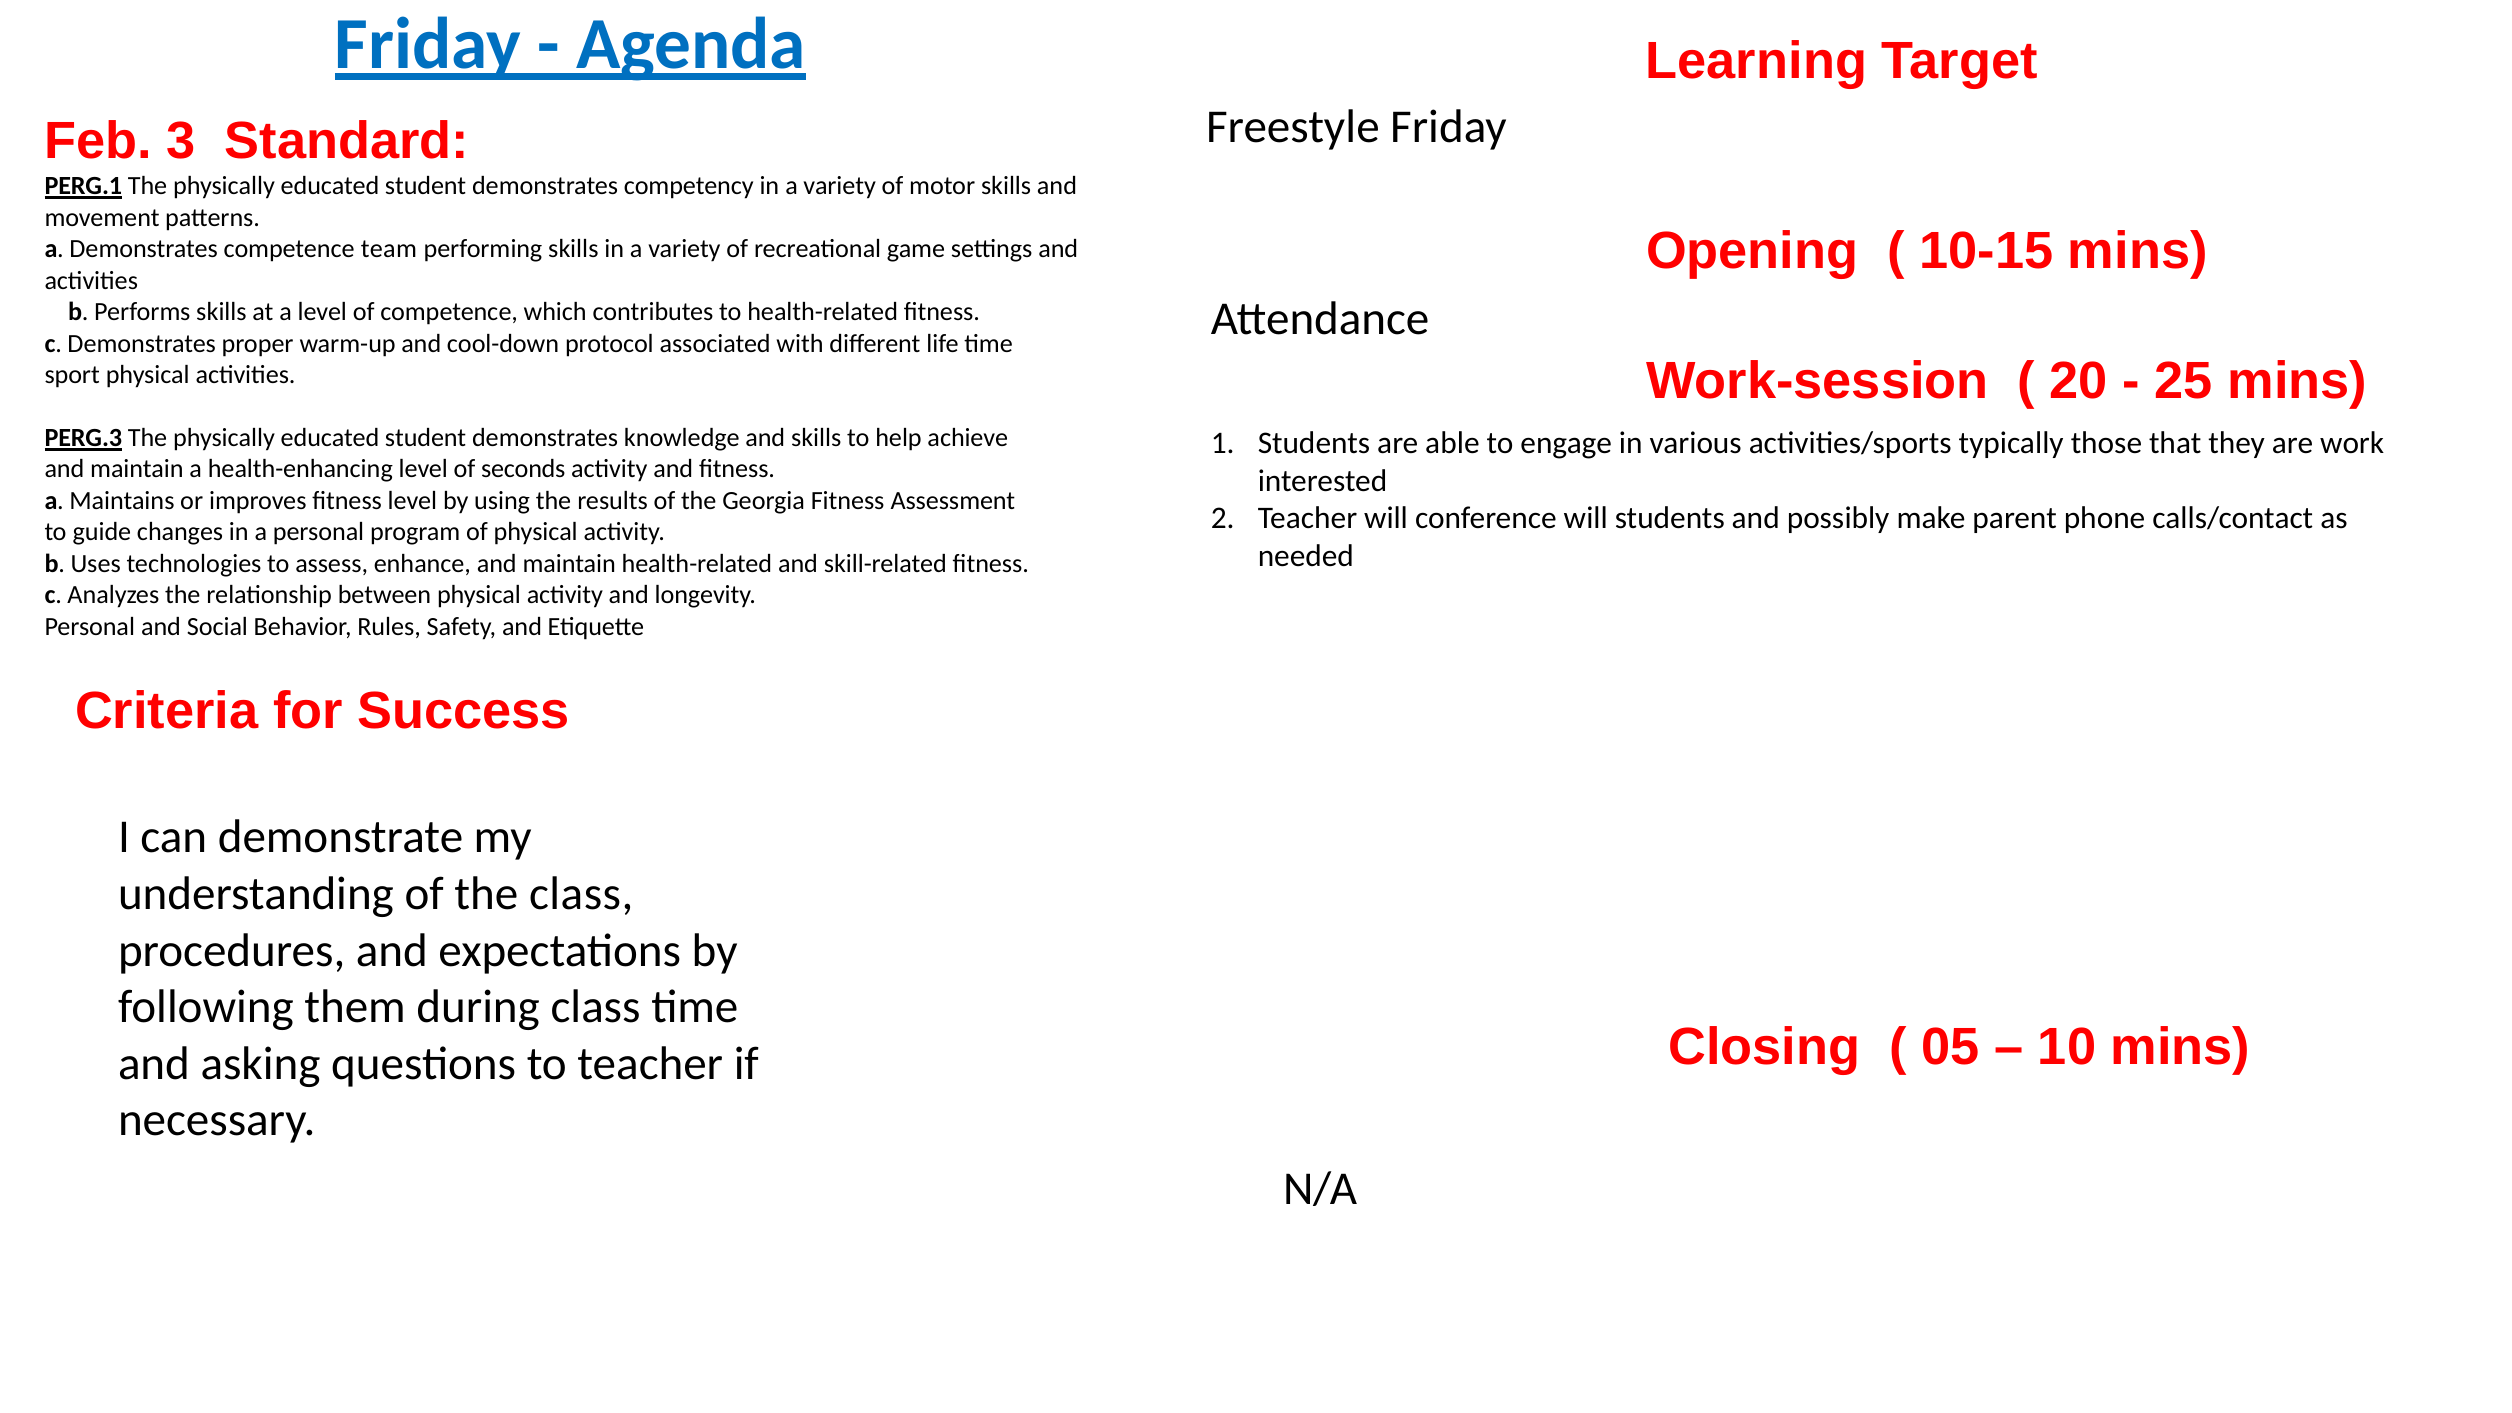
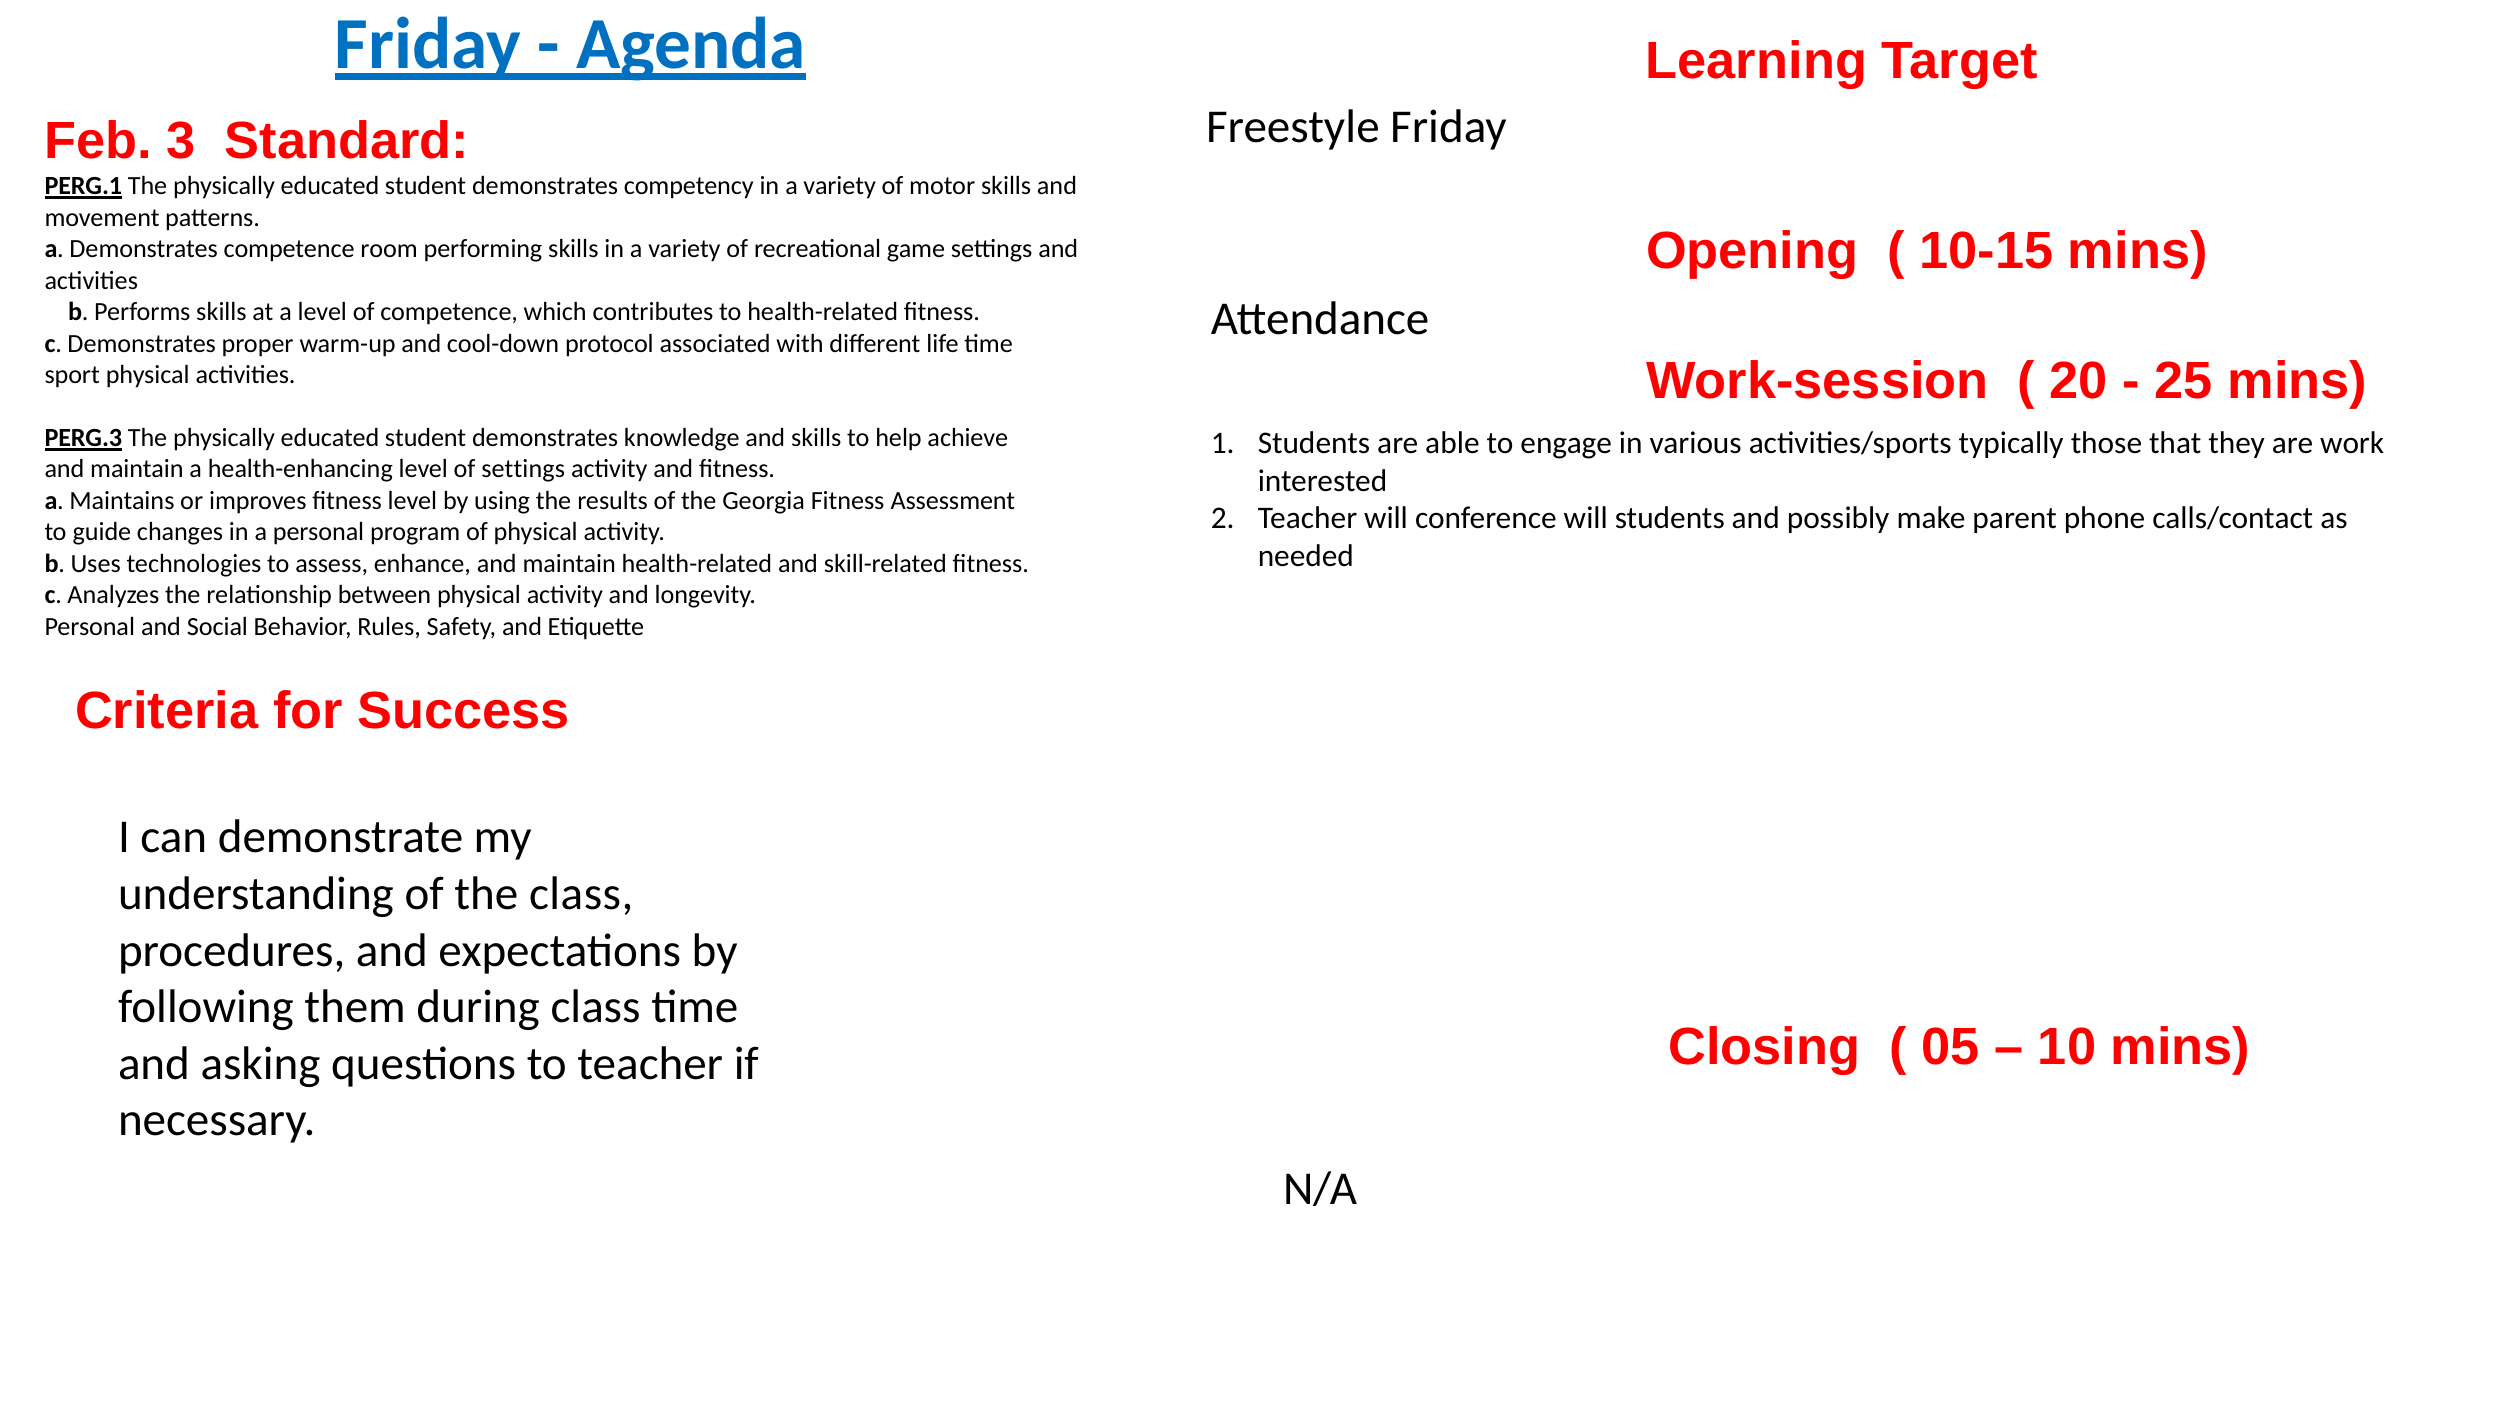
team: team -> room (389, 249)
of seconds: seconds -> settings (523, 469)
